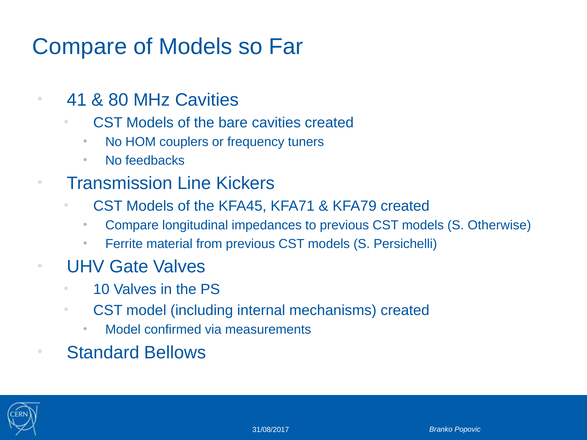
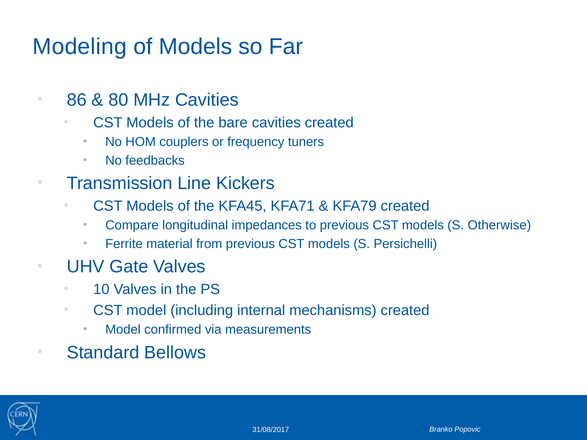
Compare: Compare -> Modeling (80, 47)
41: 41 -> 86 (77, 100)
